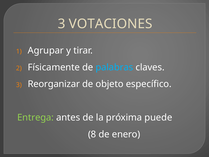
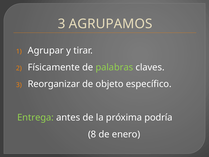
VOTACIONES: VOTACIONES -> AGRUPAMOS (111, 24)
palabras colour: light blue -> light green (114, 67)
puede: puede -> podría (158, 117)
